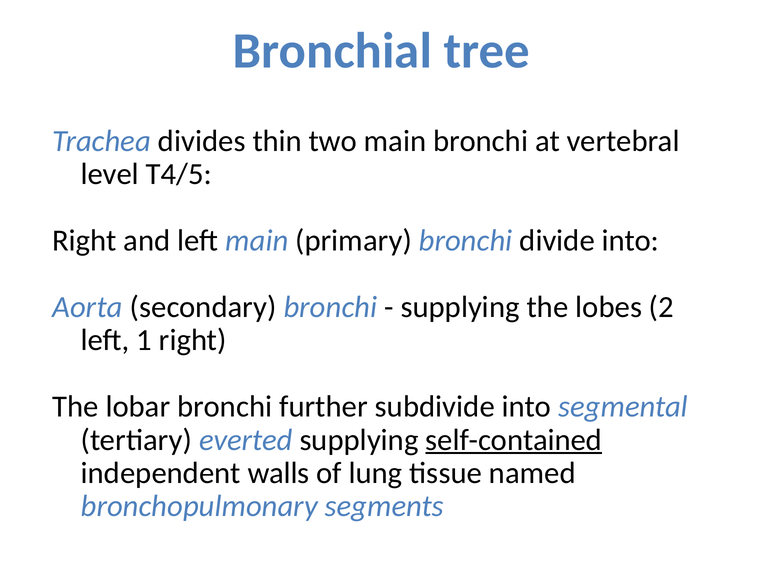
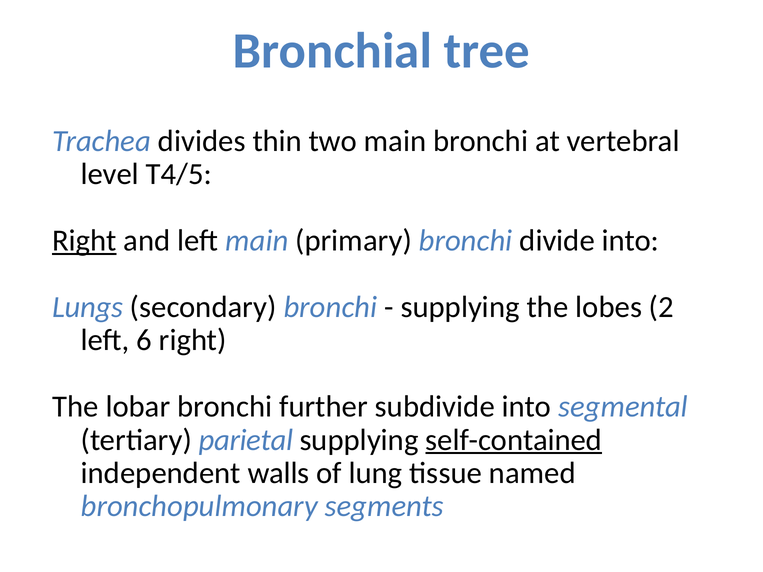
Right underline: none -> present (84, 241)
Aorta: Aorta -> Lungs (88, 307)
1: 1 -> 6 (144, 340)
everted: everted -> parietal (246, 440)
